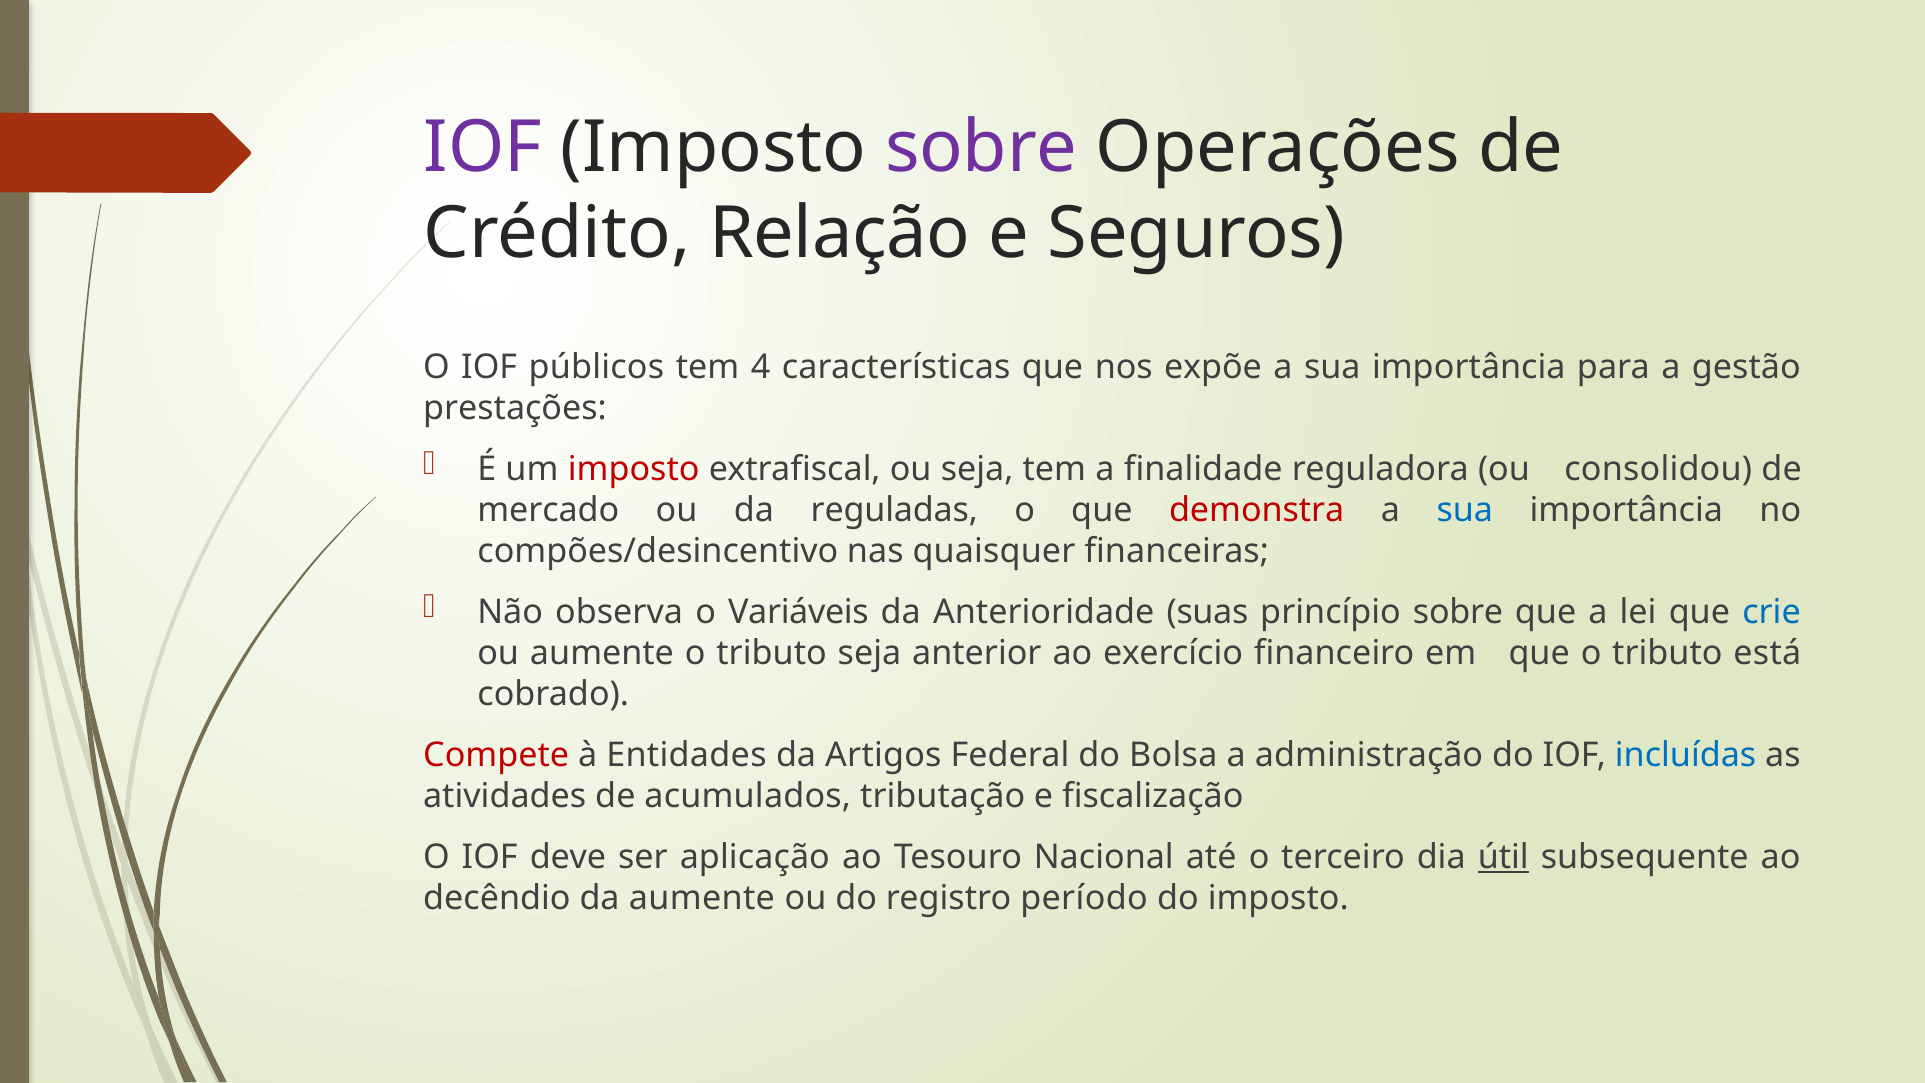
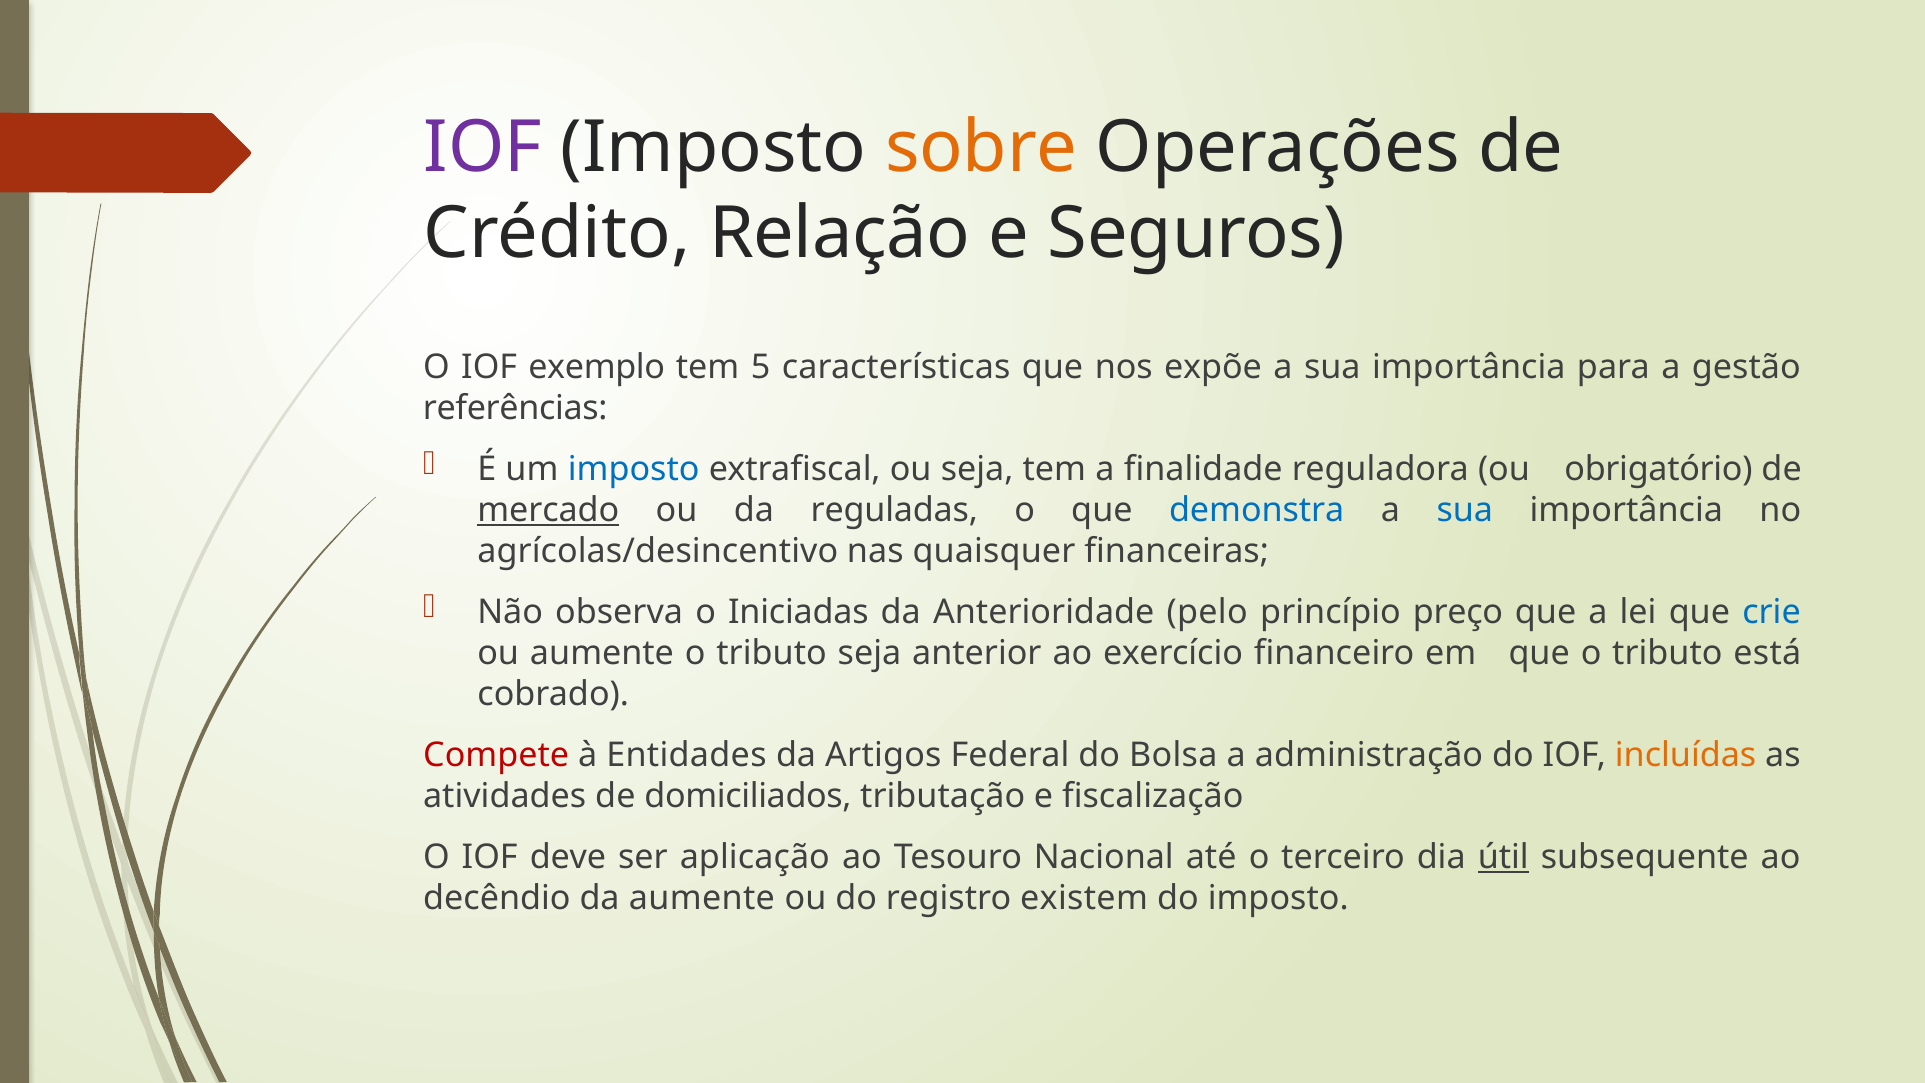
sobre colour: purple -> orange (981, 147)
públicos: públicos -> exemplo (597, 367)
4: 4 -> 5 (761, 367)
prestações: prestações -> referências (515, 408)
imposto colour: red -> blue (634, 469)
consolidou: consolidou -> obrigatório (1658, 469)
mercado underline: none -> present (548, 510)
demonstra colour: red -> blue (1257, 510)
compões/desincentivo: compões/desincentivo -> agrícolas/desincentivo (658, 551)
Variáveis: Variáveis -> Iniciadas (798, 612)
suas: suas -> pelo (1207, 612)
princípio sobre: sobre -> preço (1458, 612)
incluídas colour: blue -> orange (1686, 755)
acumulados: acumulados -> domiciliados (748, 796)
período: período -> existem (1084, 898)
